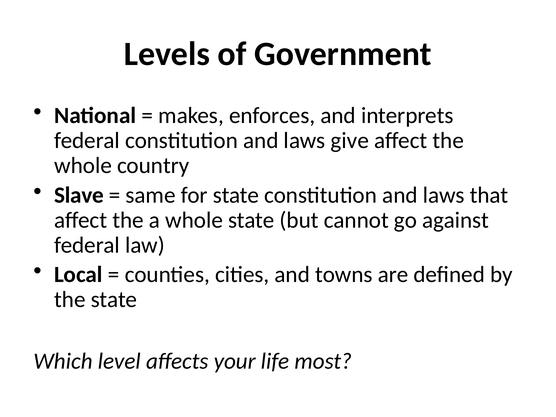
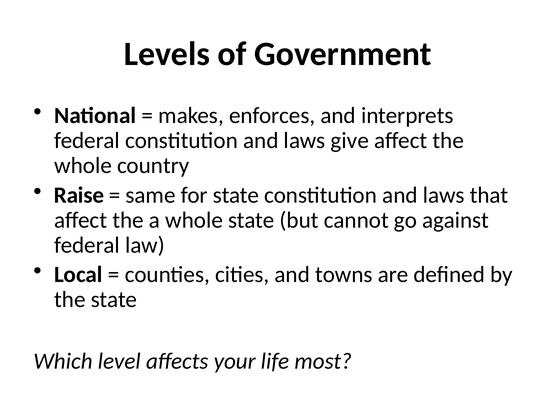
Slave: Slave -> Raise (79, 195)
